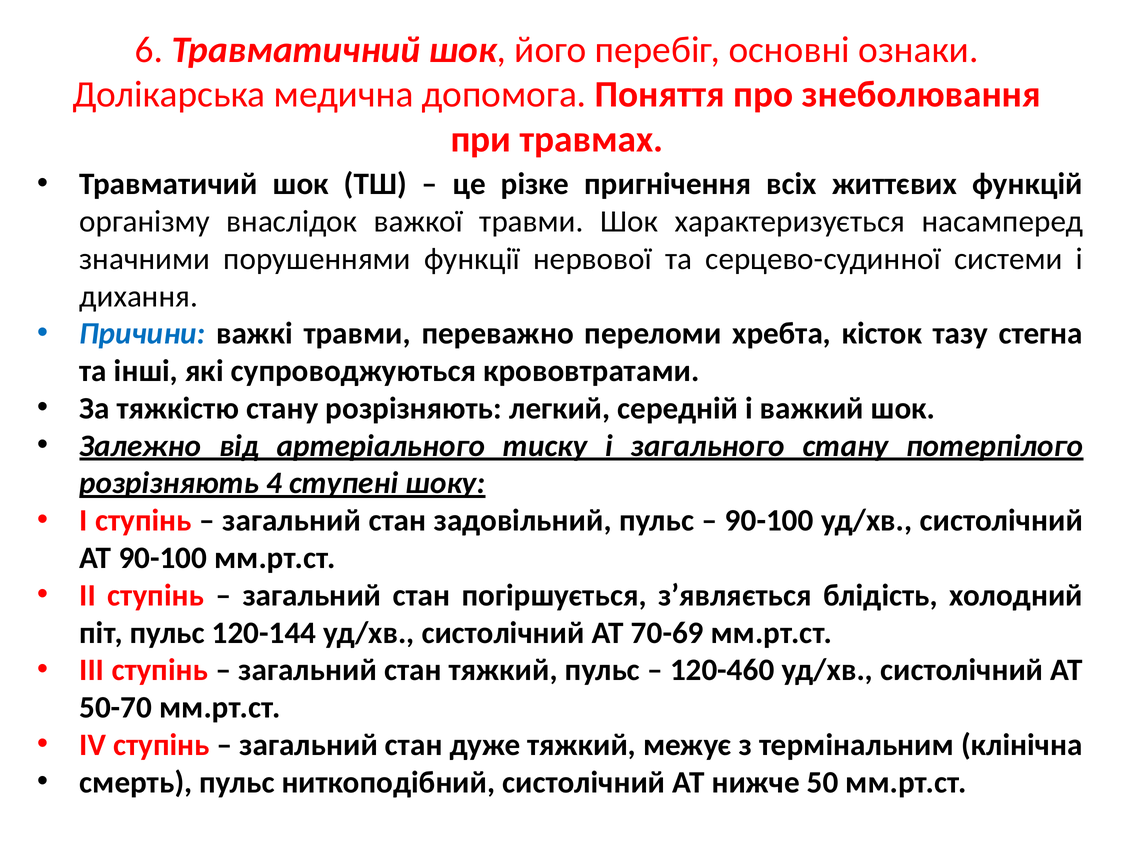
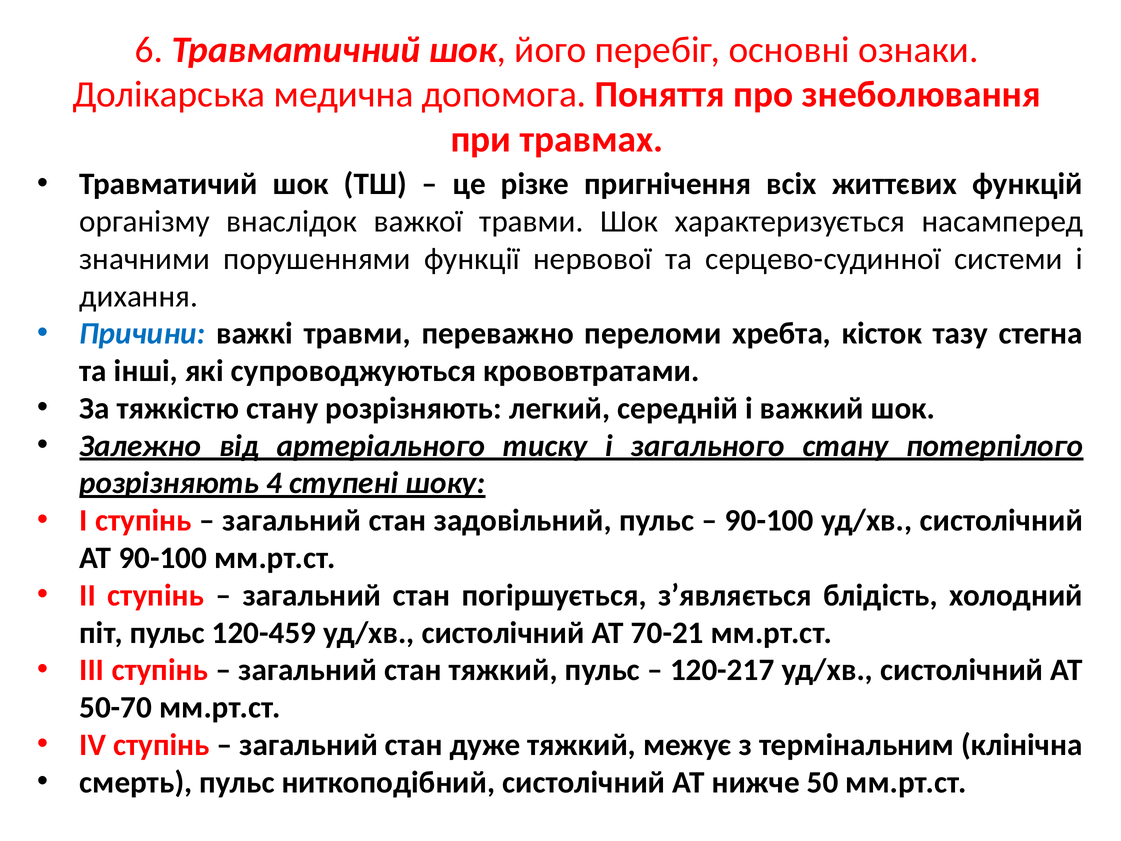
120-144: 120-144 -> 120-459 (264, 633)
70-69: 70-69 -> 70-21 (667, 633)
120-460: 120-460 -> 120-217 (722, 670)
